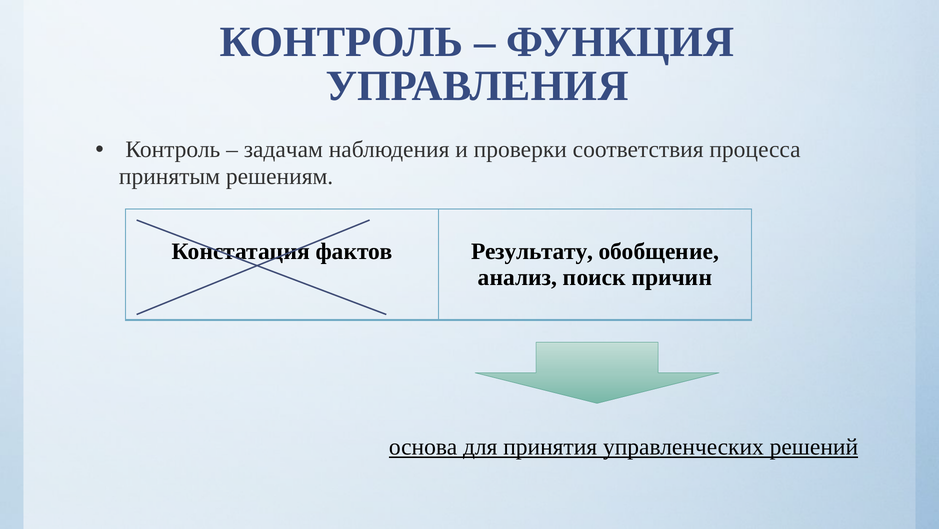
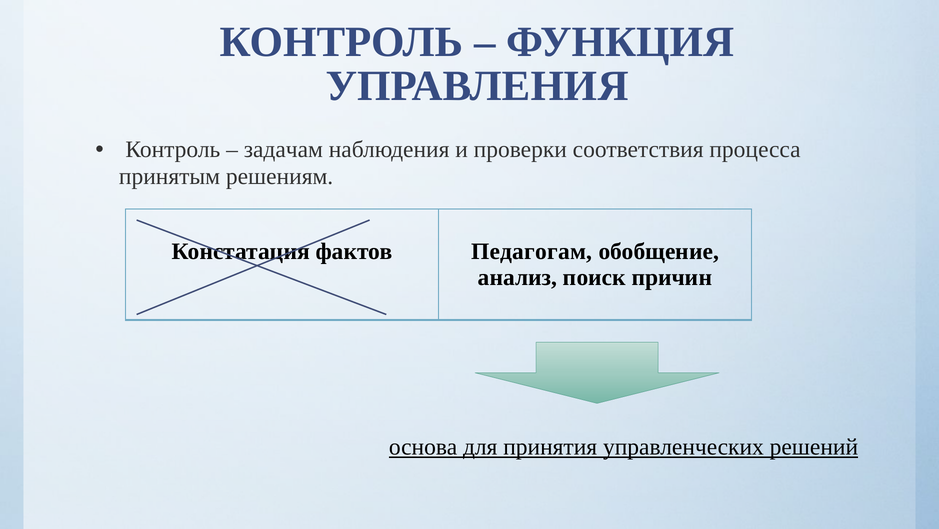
Результату: Результату -> Педагогам (532, 251)
